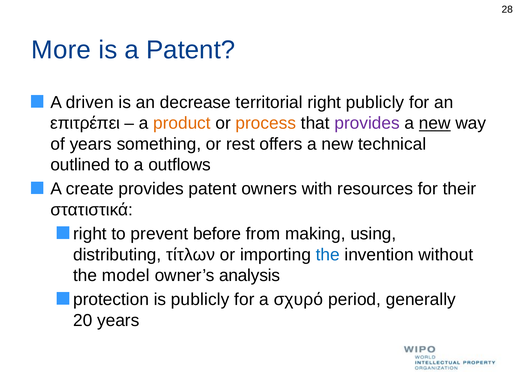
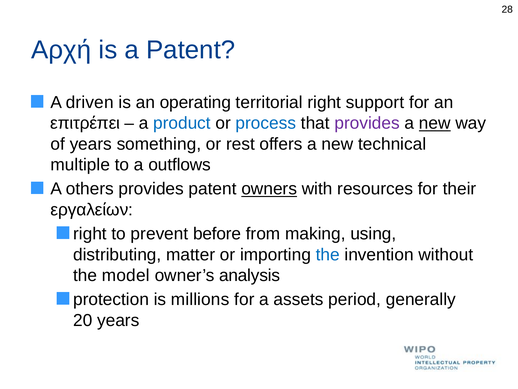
More: More -> Αρχή (61, 50)
decrease: decrease -> operating (195, 102)
right publicly: publicly -> support (375, 102)
product colour: orange -> blue (182, 123)
process colour: orange -> blue (266, 123)
outlined: outlined -> multiple (80, 165)
create: create -> others (90, 189)
owners underline: none -> present (269, 189)
στατιστικά: στατιστικά -> εργαλείων (92, 209)
τίτλων: τίτλων -> matter (191, 254)
is publicly: publicly -> millions (200, 299)
σχυρό: σχυρό -> assets (299, 299)
